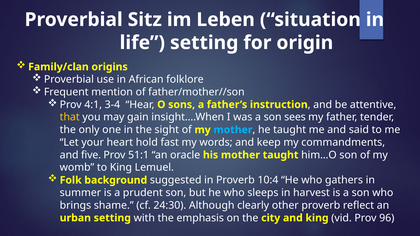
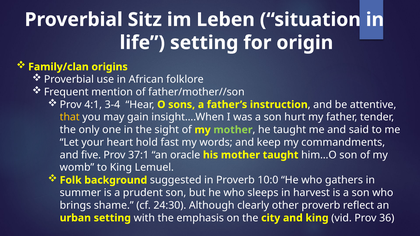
sees: sees -> hurt (295, 117)
mother colour: light blue -> light green (233, 130)
51:1: 51:1 -> 37:1 (139, 155)
10:4: 10:4 -> 10:0 (268, 180)
96: 96 -> 36 (387, 218)
